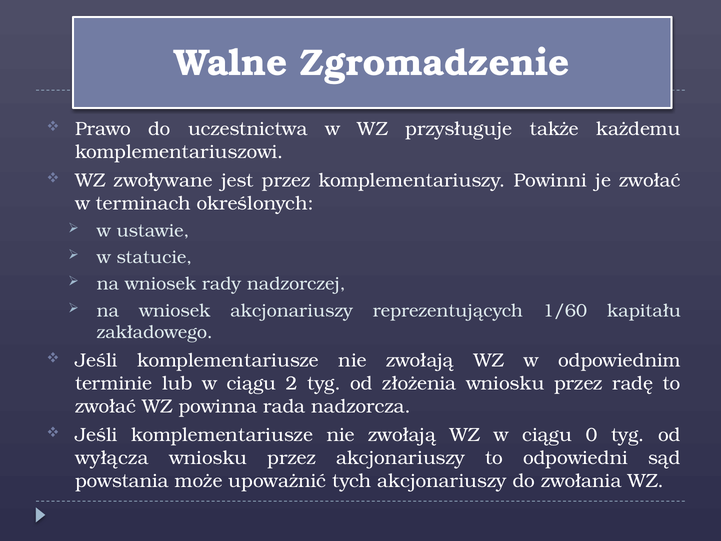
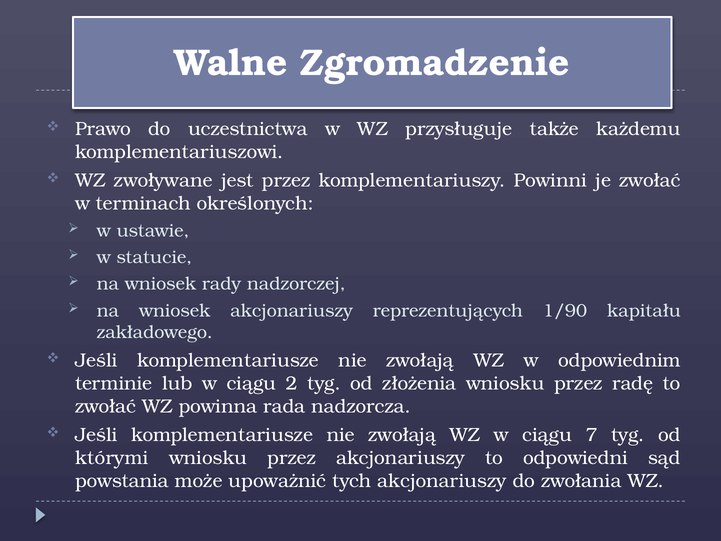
1/60: 1/60 -> 1/90 (565, 310)
0: 0 -> 7 (592, 435)
wyłącza: wyłącza -> którymi (112, 458)
